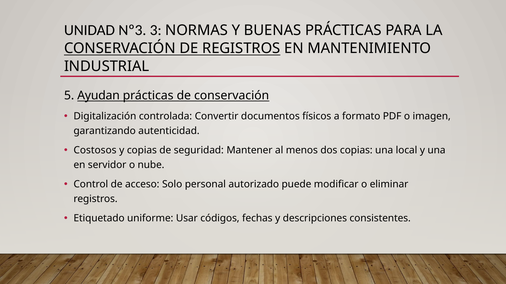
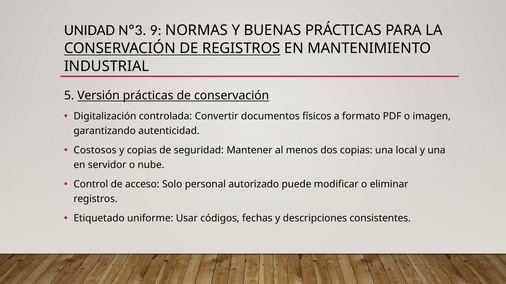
3: 3 -> 9 (156, 30)
Ayudan: Ayudan -> Versión (99, 96)
